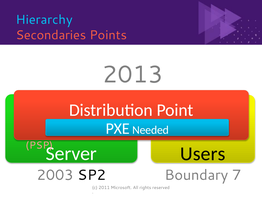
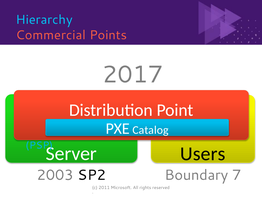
Secondaries: Secondaries -> Commercial (51, 35)
2013: 2013 -> 2017 (133, 74)
Needed: Needed -> Catalog (150, 130)
PSP colour: pink -> light blue (39, 145)
